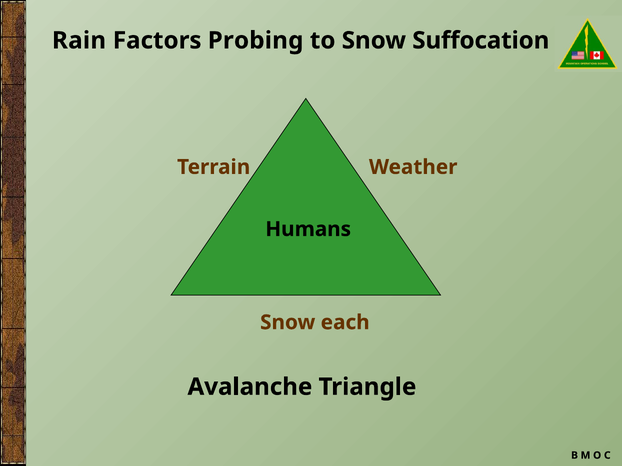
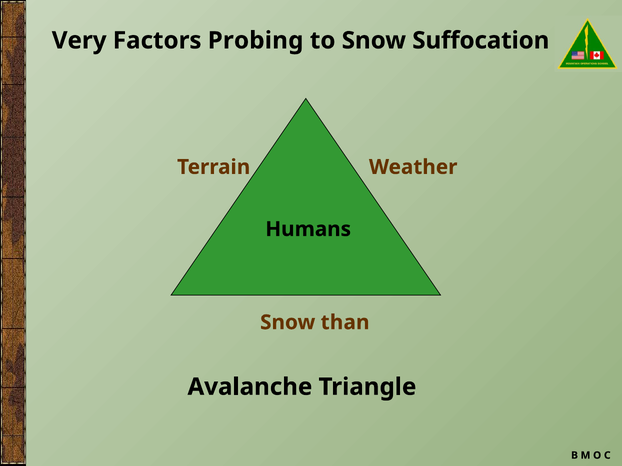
Rain: Rain -> Very (79, 41)
each: each -> than (345, 323)
